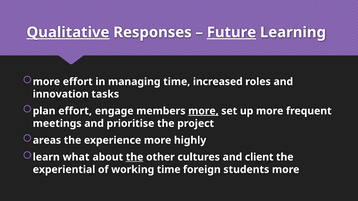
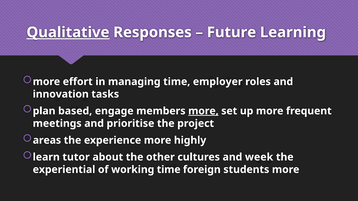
Future underline: present -> none (231, 32)
increased: increased -> employer (218, 82)
plan effort: effort -> based (75, 111)
what: what -> tutor (76, 157)
the underline: present -> none (135, 157)
client: client -> week (259, 157)
